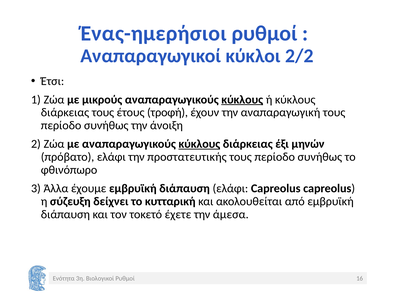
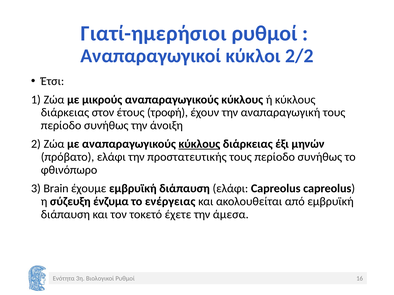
Ένας-ημερήσιοι: Ένας-ημερήσιοι -> Γιατί-ημερήσιοι (154, 33)
κύκλους underline: present -> none (242, 100)
διάρκειας τους: τους -> στον (103, 113)
Άλλα: Άλλα -> Brain (56, 189)
δείχνει: δείχνει -> ένζυμα (111, 202)
κυτταρική: κυτταρική -> ενέργειας (170, 202)
